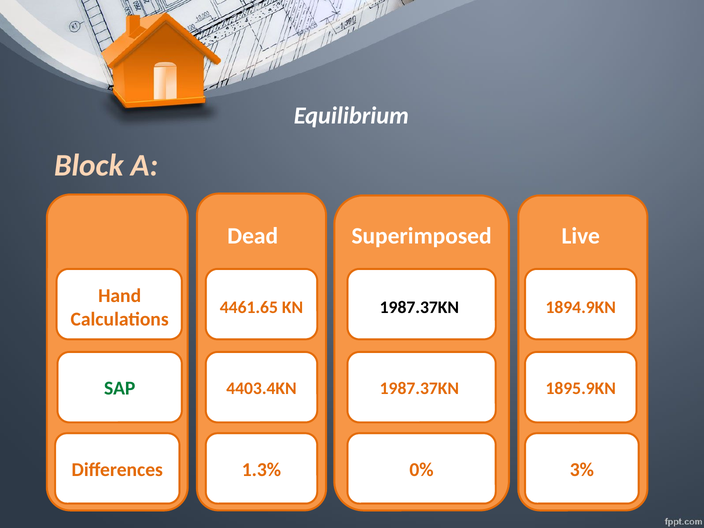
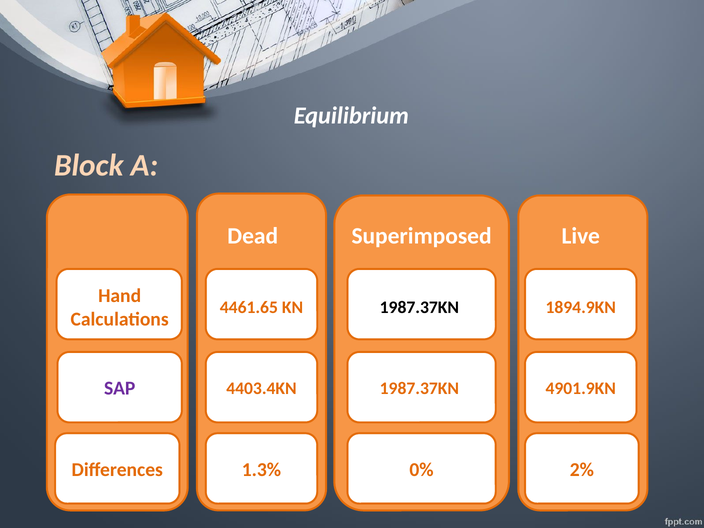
SAP colour: green -> purple (120, 389)
1895.9KN: 1895.9KN -> 4901.9KN (581, 388)
3%: 3% -> 2% (582, 470)
